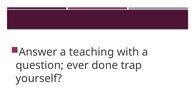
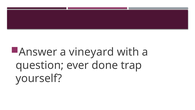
teaching: teaching -> vineyard (91, 52)
